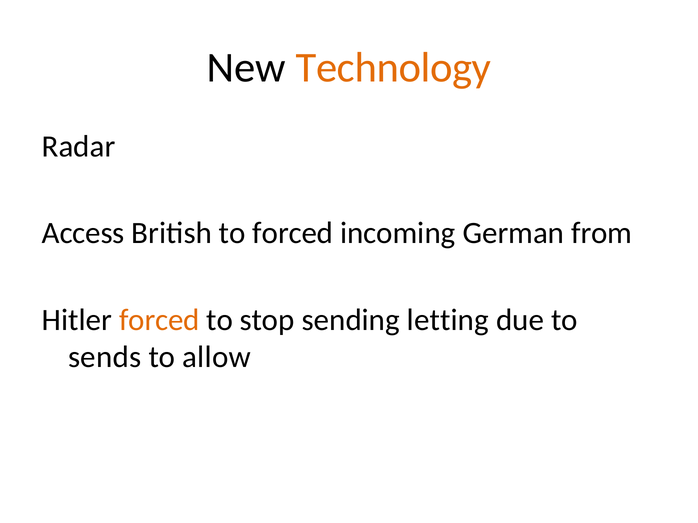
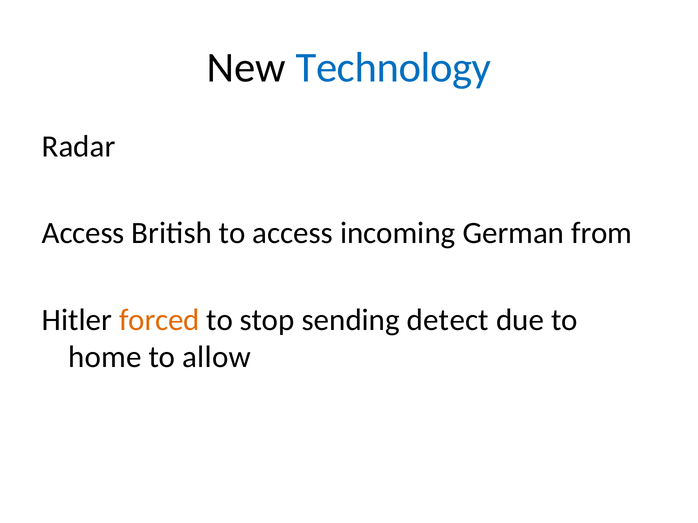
Technology colour: orange -> blue (393, 68)
to forced: forced -> access (293, 233)
letting: letting -> detect (448, 320)
sends: sends -> home (105, 357)
